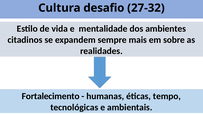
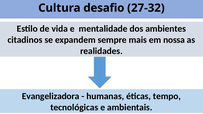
sobre: sobre -> nossa (174, 40)
Fortalecimento: Fortalecimento -> Evangelizadora (51, 96)
